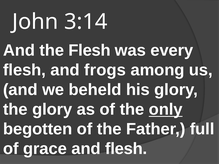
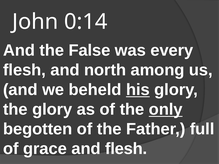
3:14: 3:14 -> 0:14 (86, 22)
the Flesh: Flesh -> False (89, 50)
frogs: frogs -> north (105, 70)
his underline: none -> present (138, 90)
